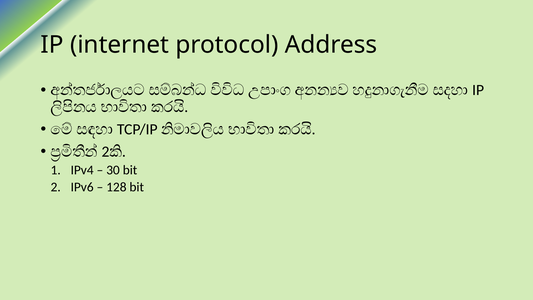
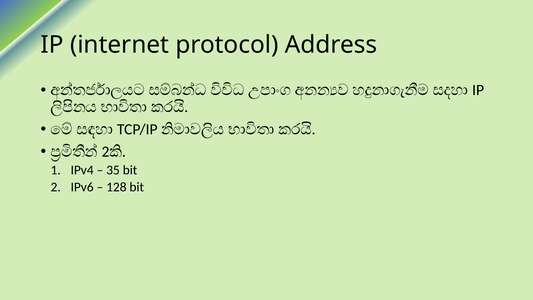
30: 30 -> 35 (113, 170)
